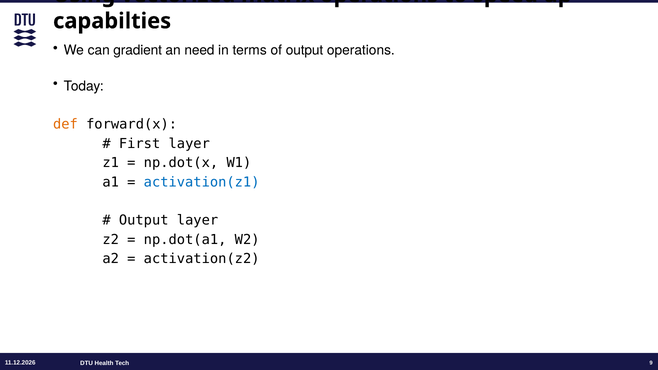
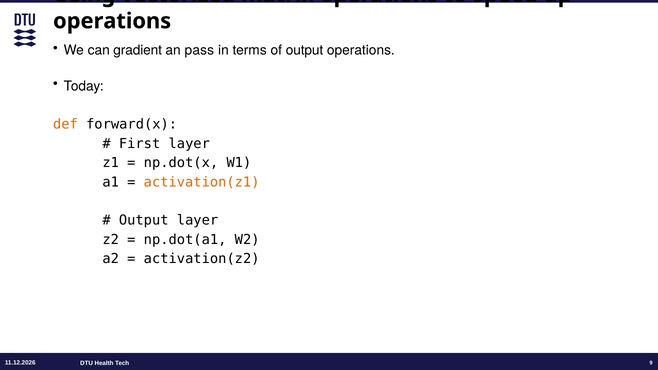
capabilties: capabilties -> operations (112, 21)
need: need -> pass (199, 50)
activation(z1 colour: blue -> orange (202, 182)
